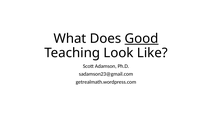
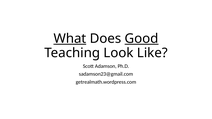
What underline: none -> present (70, 39)
